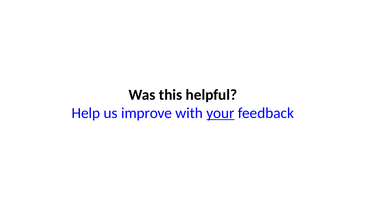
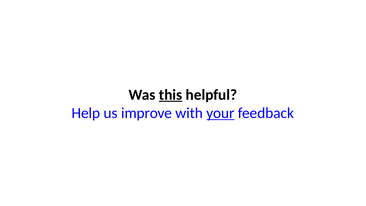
this underline: none -> present (171, 95)
